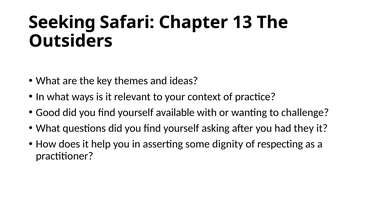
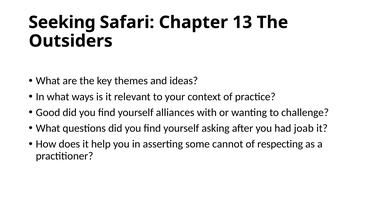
available: available -> alliances (175, 112)
they: they -> joab (304, 128)
dignity: dignity -> cannot (228, 144)
